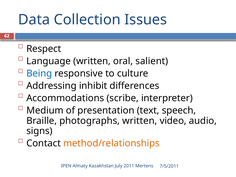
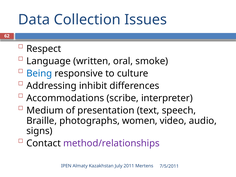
salient: salient -> smoke (152, 61)
photographs written: written -> women (140, 121)
method/relationships colour: orange -> purple (111, 143)
